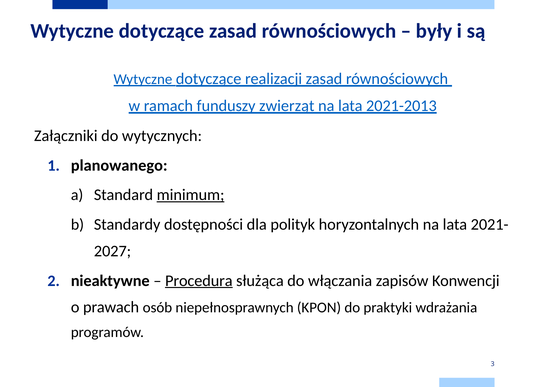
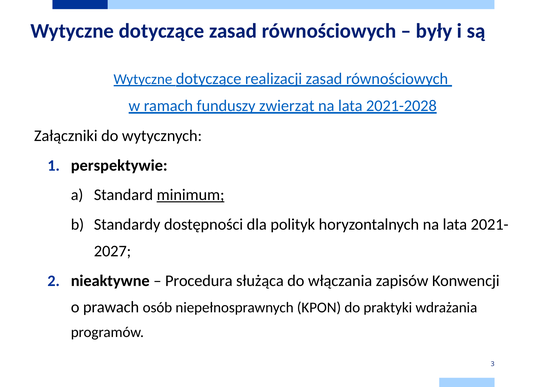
2021-2013: 2021-2013 -> 2021-2028 (401, 106)
planowanego: planowanego -> perspektywie (119, 165)
Procedura underline: present -> none (199, 280)
